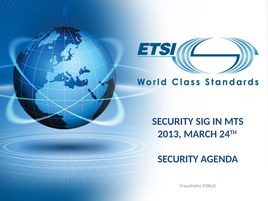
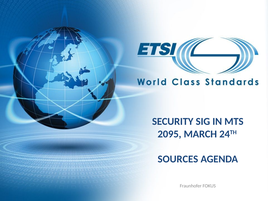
2013: 2013 -> 2095 (169, 134)
SECURITY: SECURITY -> SOURCES (178, 159)
